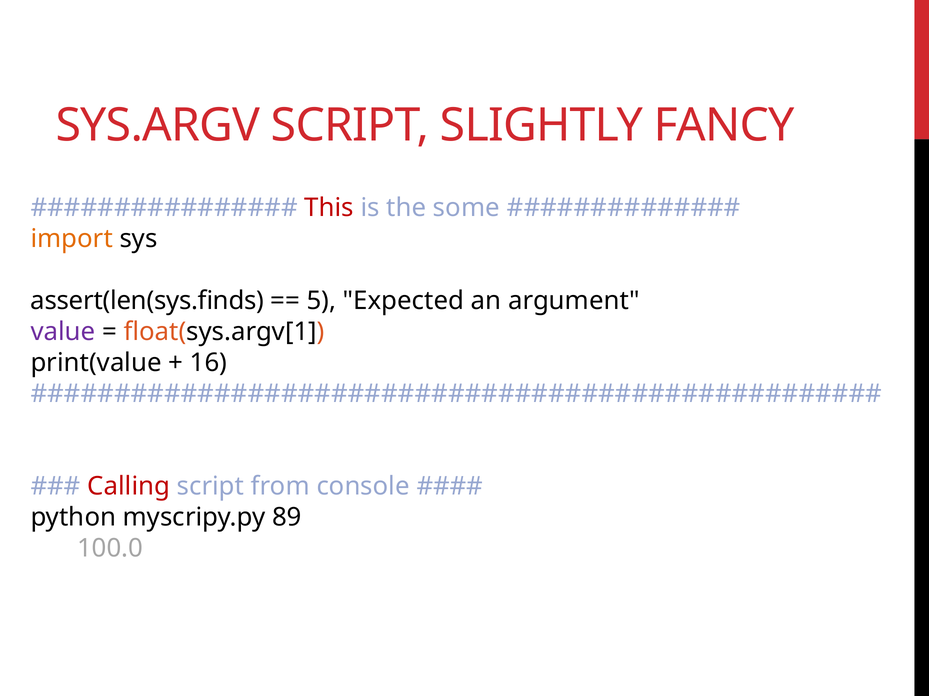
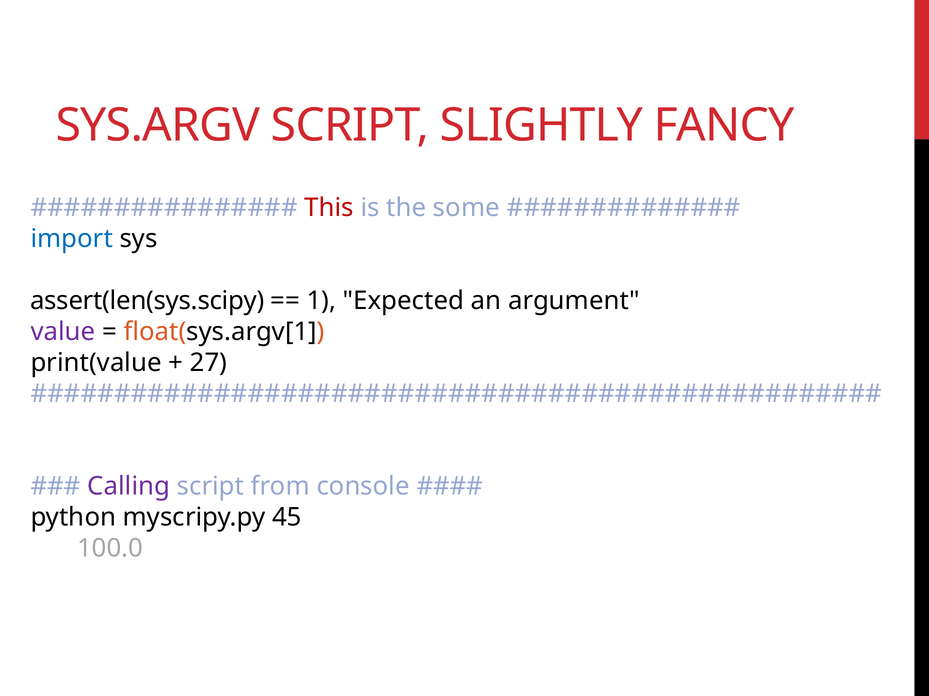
import colour: orange -> blue (72, 239)
assert(len(sys.finds: assert(len(sys.finds -> assert(len(sys.scipy (147, 301)
5: 5 -> 1 (321, 301)
16: 16 -> 27 (209, 363)
Calling colour: red -> purple (129, 487)
89: 89 -> 45 (287, 518)
